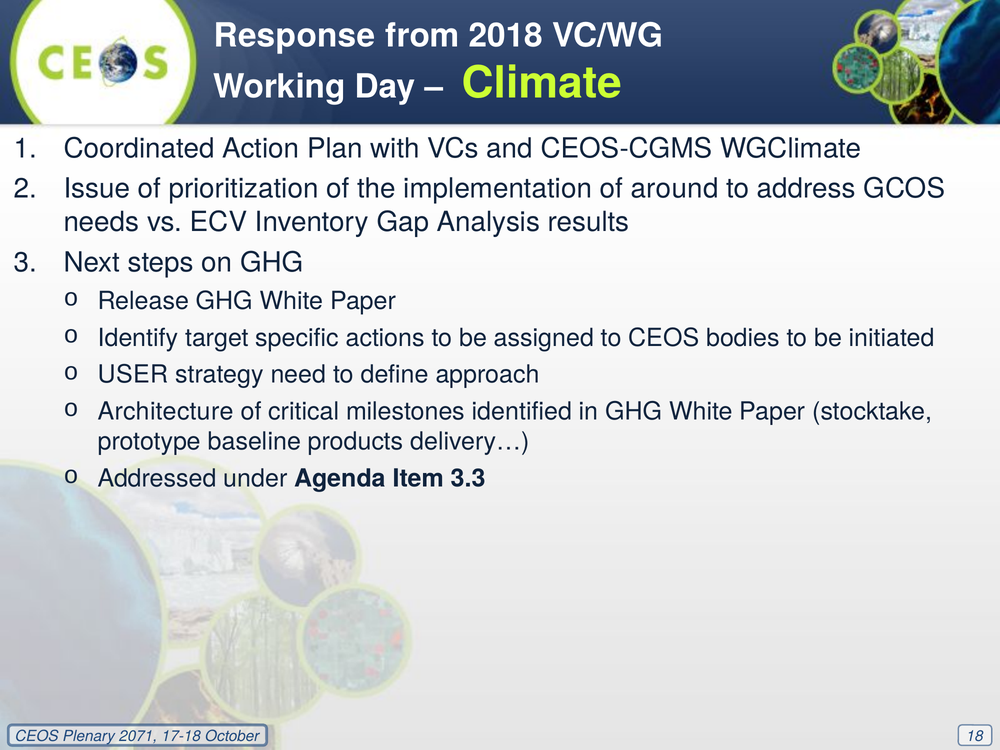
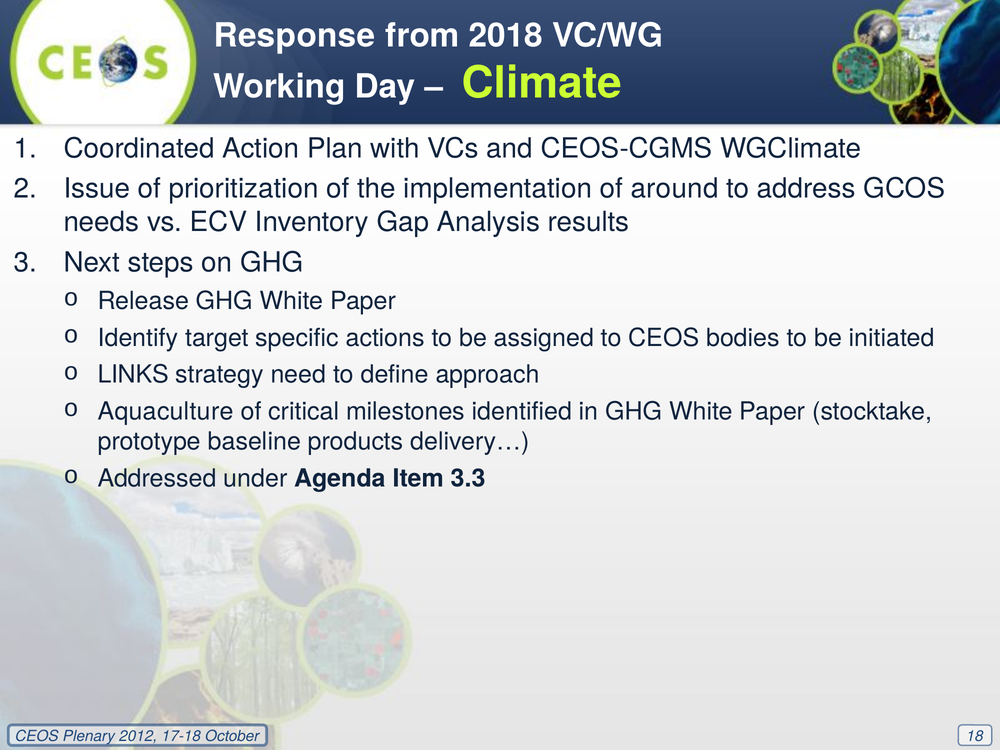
USER: USER -> LINKS (133, 375)
Architecture: Architecture -> Aquaculture (166, 412)
2071: 2071 -> 2012 (138, 736)
